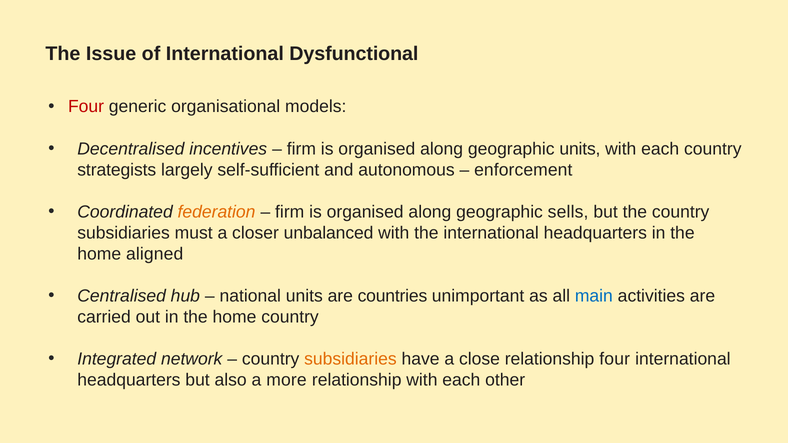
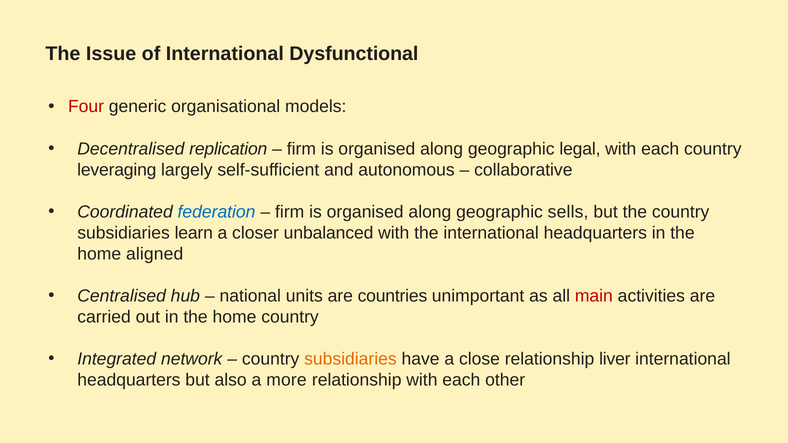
incentives: incentives -> replication (228, 149)
geographic units: units -> legal (580, 149)
strategists: strategists -> leveraging (117, 170)
enforcement: enforcement -> collaborative (523, 170)
federation colour: orange -> blue (217, 212)
must: must -> learn (194, 233)
main colour: blue -> red (594, 296)
relationship four: four -> liver (615, 359)
